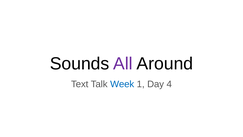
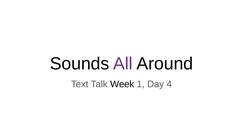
Week colour: blue -> black (122, 84)
